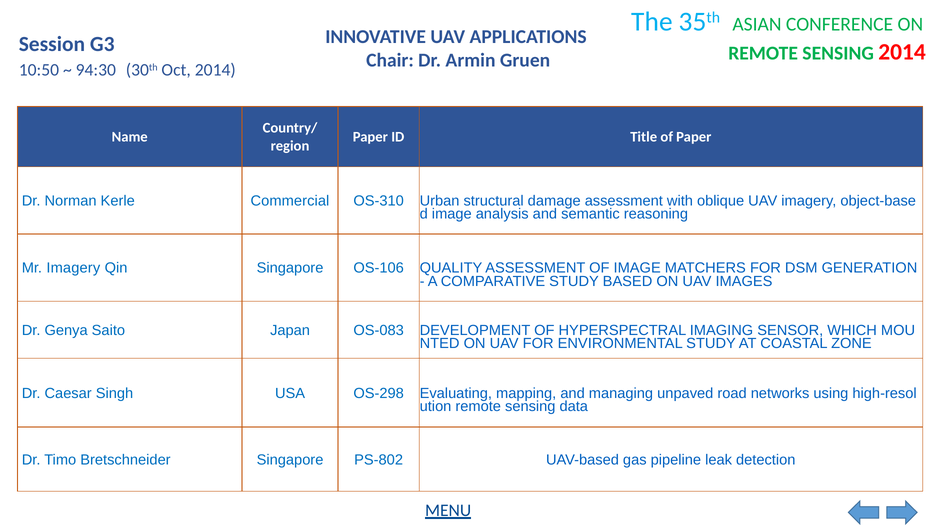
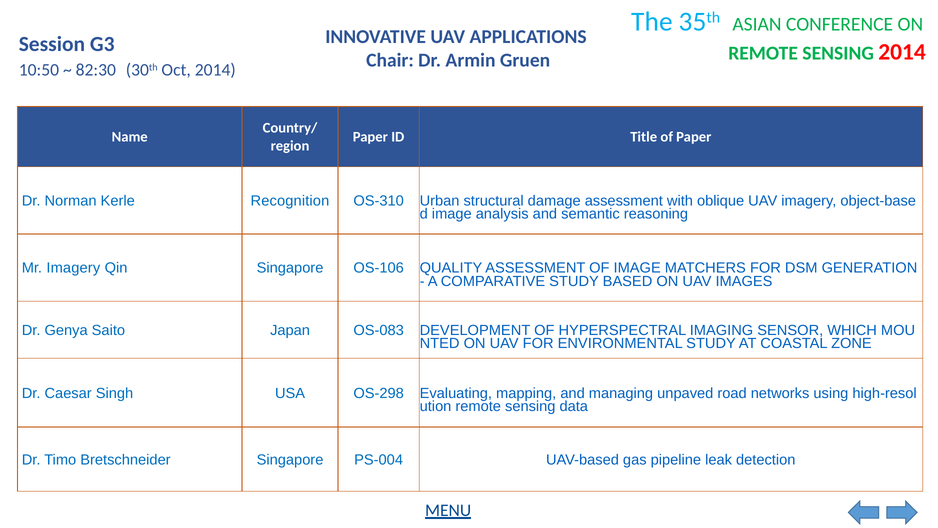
94:30: 94:30 -> 82:30 (96, 70)
Commercial: Commercial -> Recognition (290, 201)
PS-802: PS-802 -> PS-004 (379, 459)
